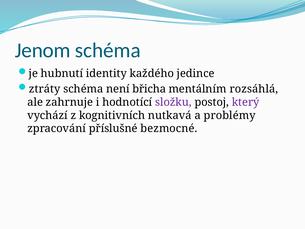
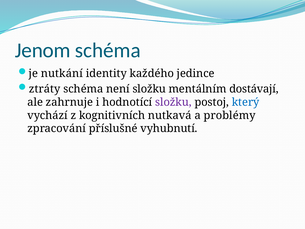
hubnutí: hubnutí -> nutkání (62, 73)
není břicha: břicha -> složku (149, 89)
rozsáhlá: rozsáhlá -> dostávají (254, 89)
který colour: purple -> blue (246, 102)
bezmocné: bezmocné -> vyhubnutí (169, 128)
